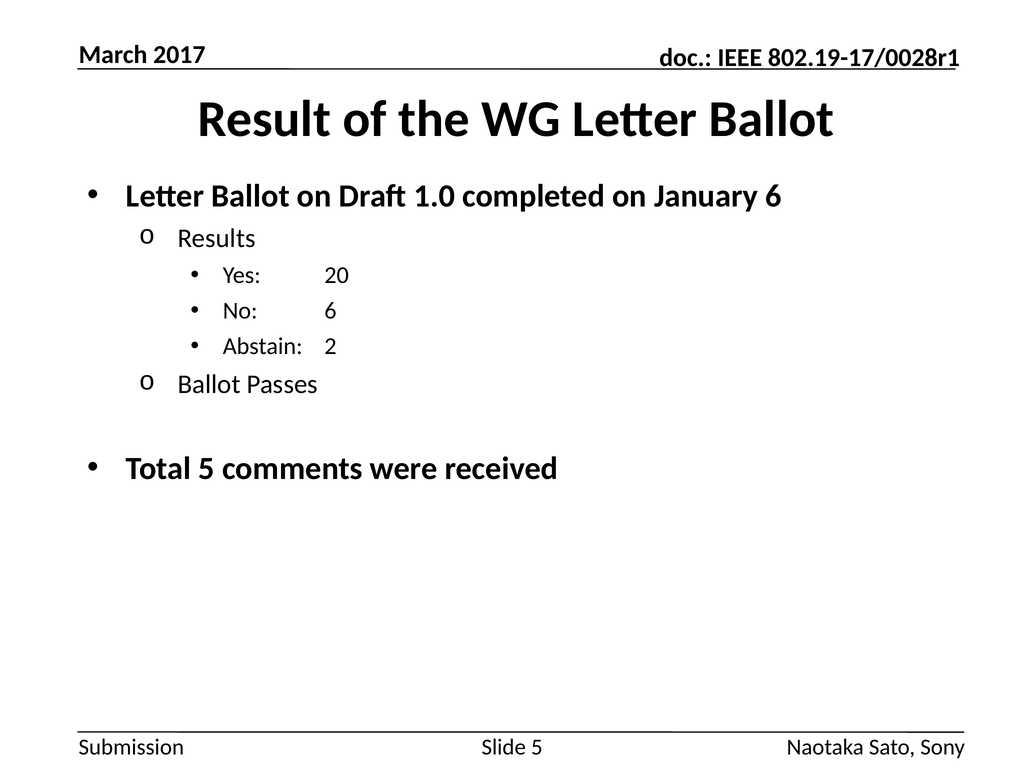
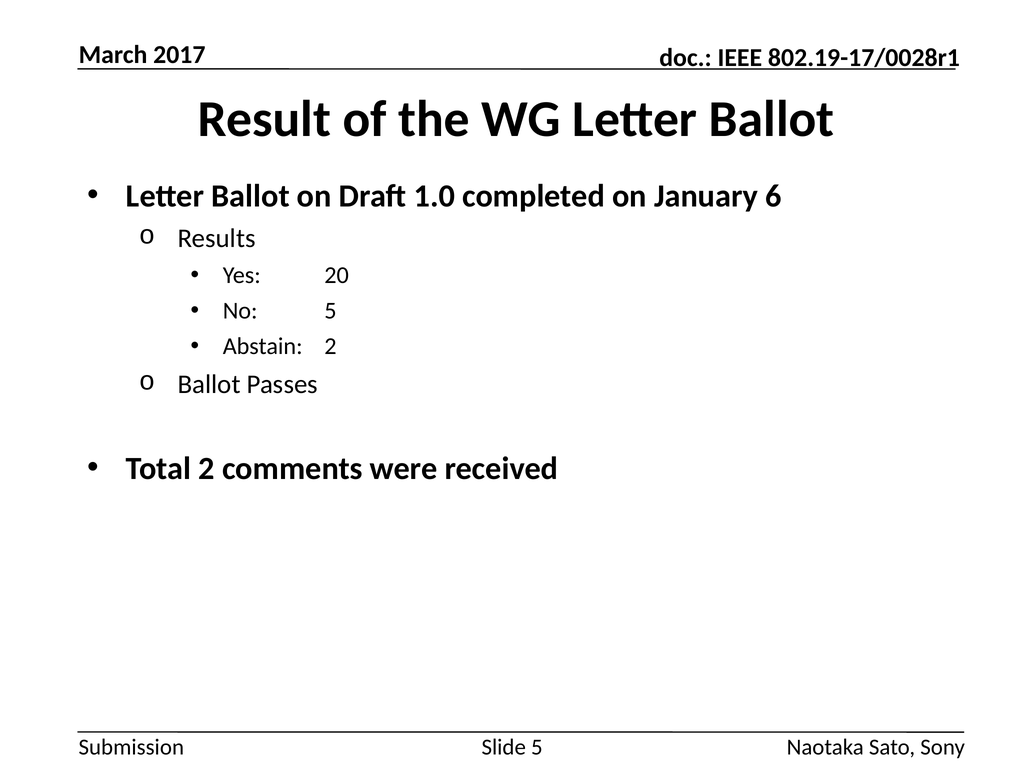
No 6: 6 -> 5 (330, 311)
Total 5: 5 -> 2 (207, 468)
